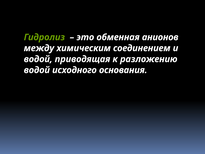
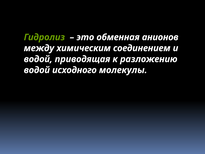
основания: основания -> молекулы (123, 70)
